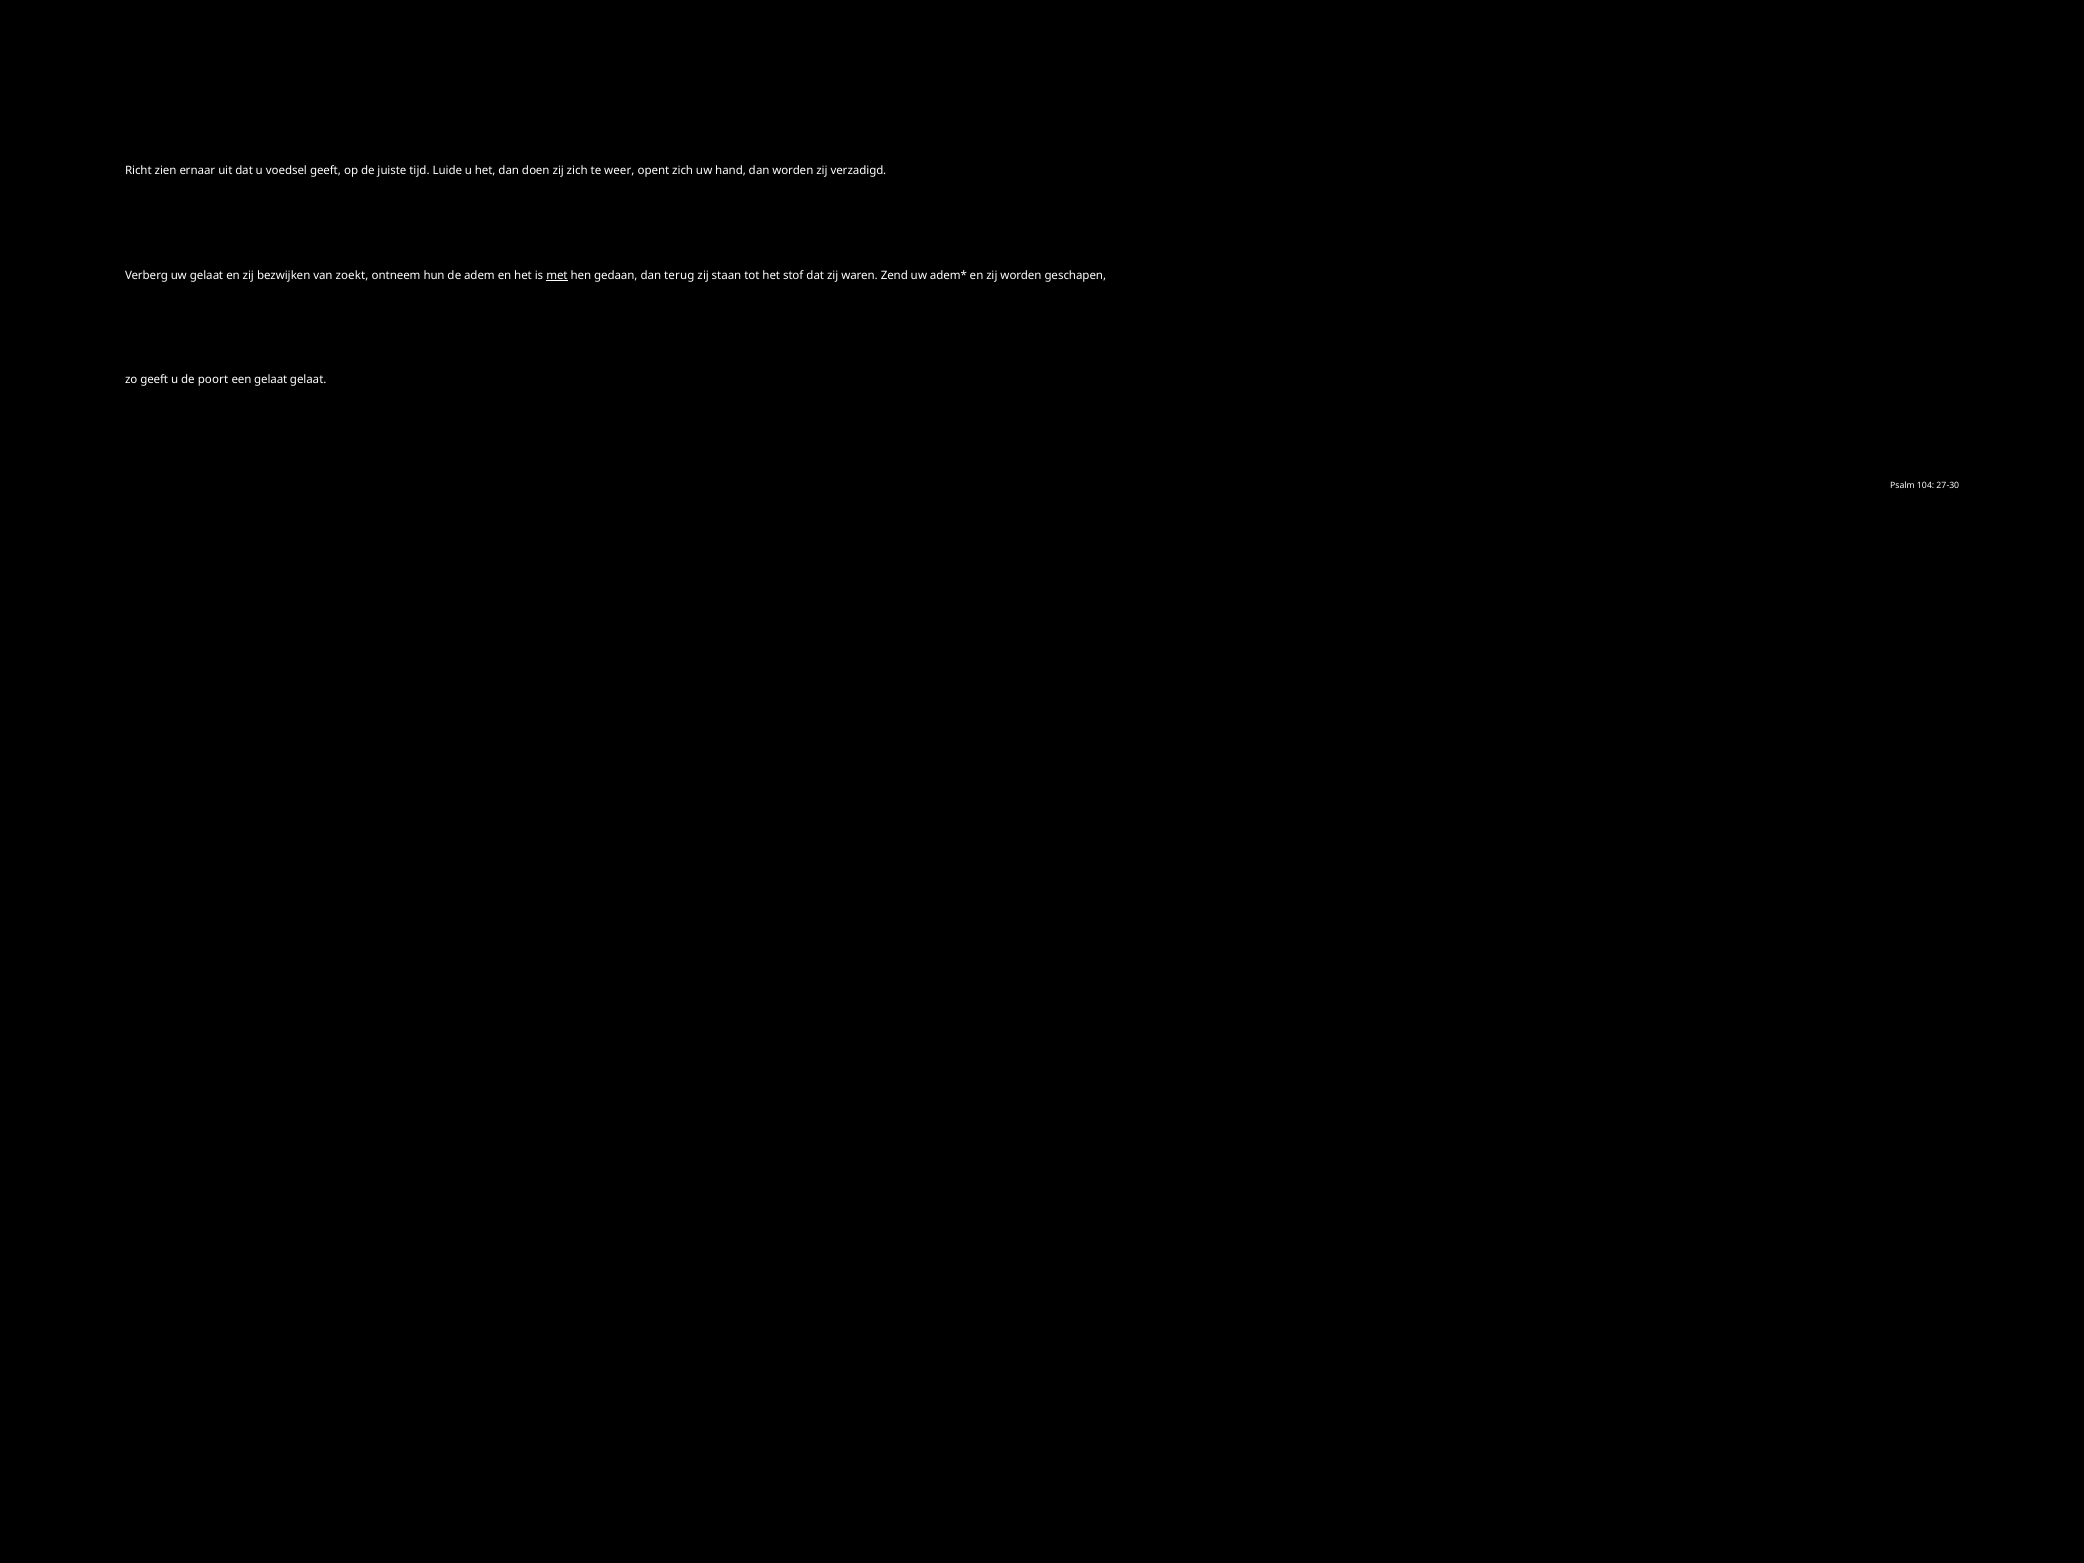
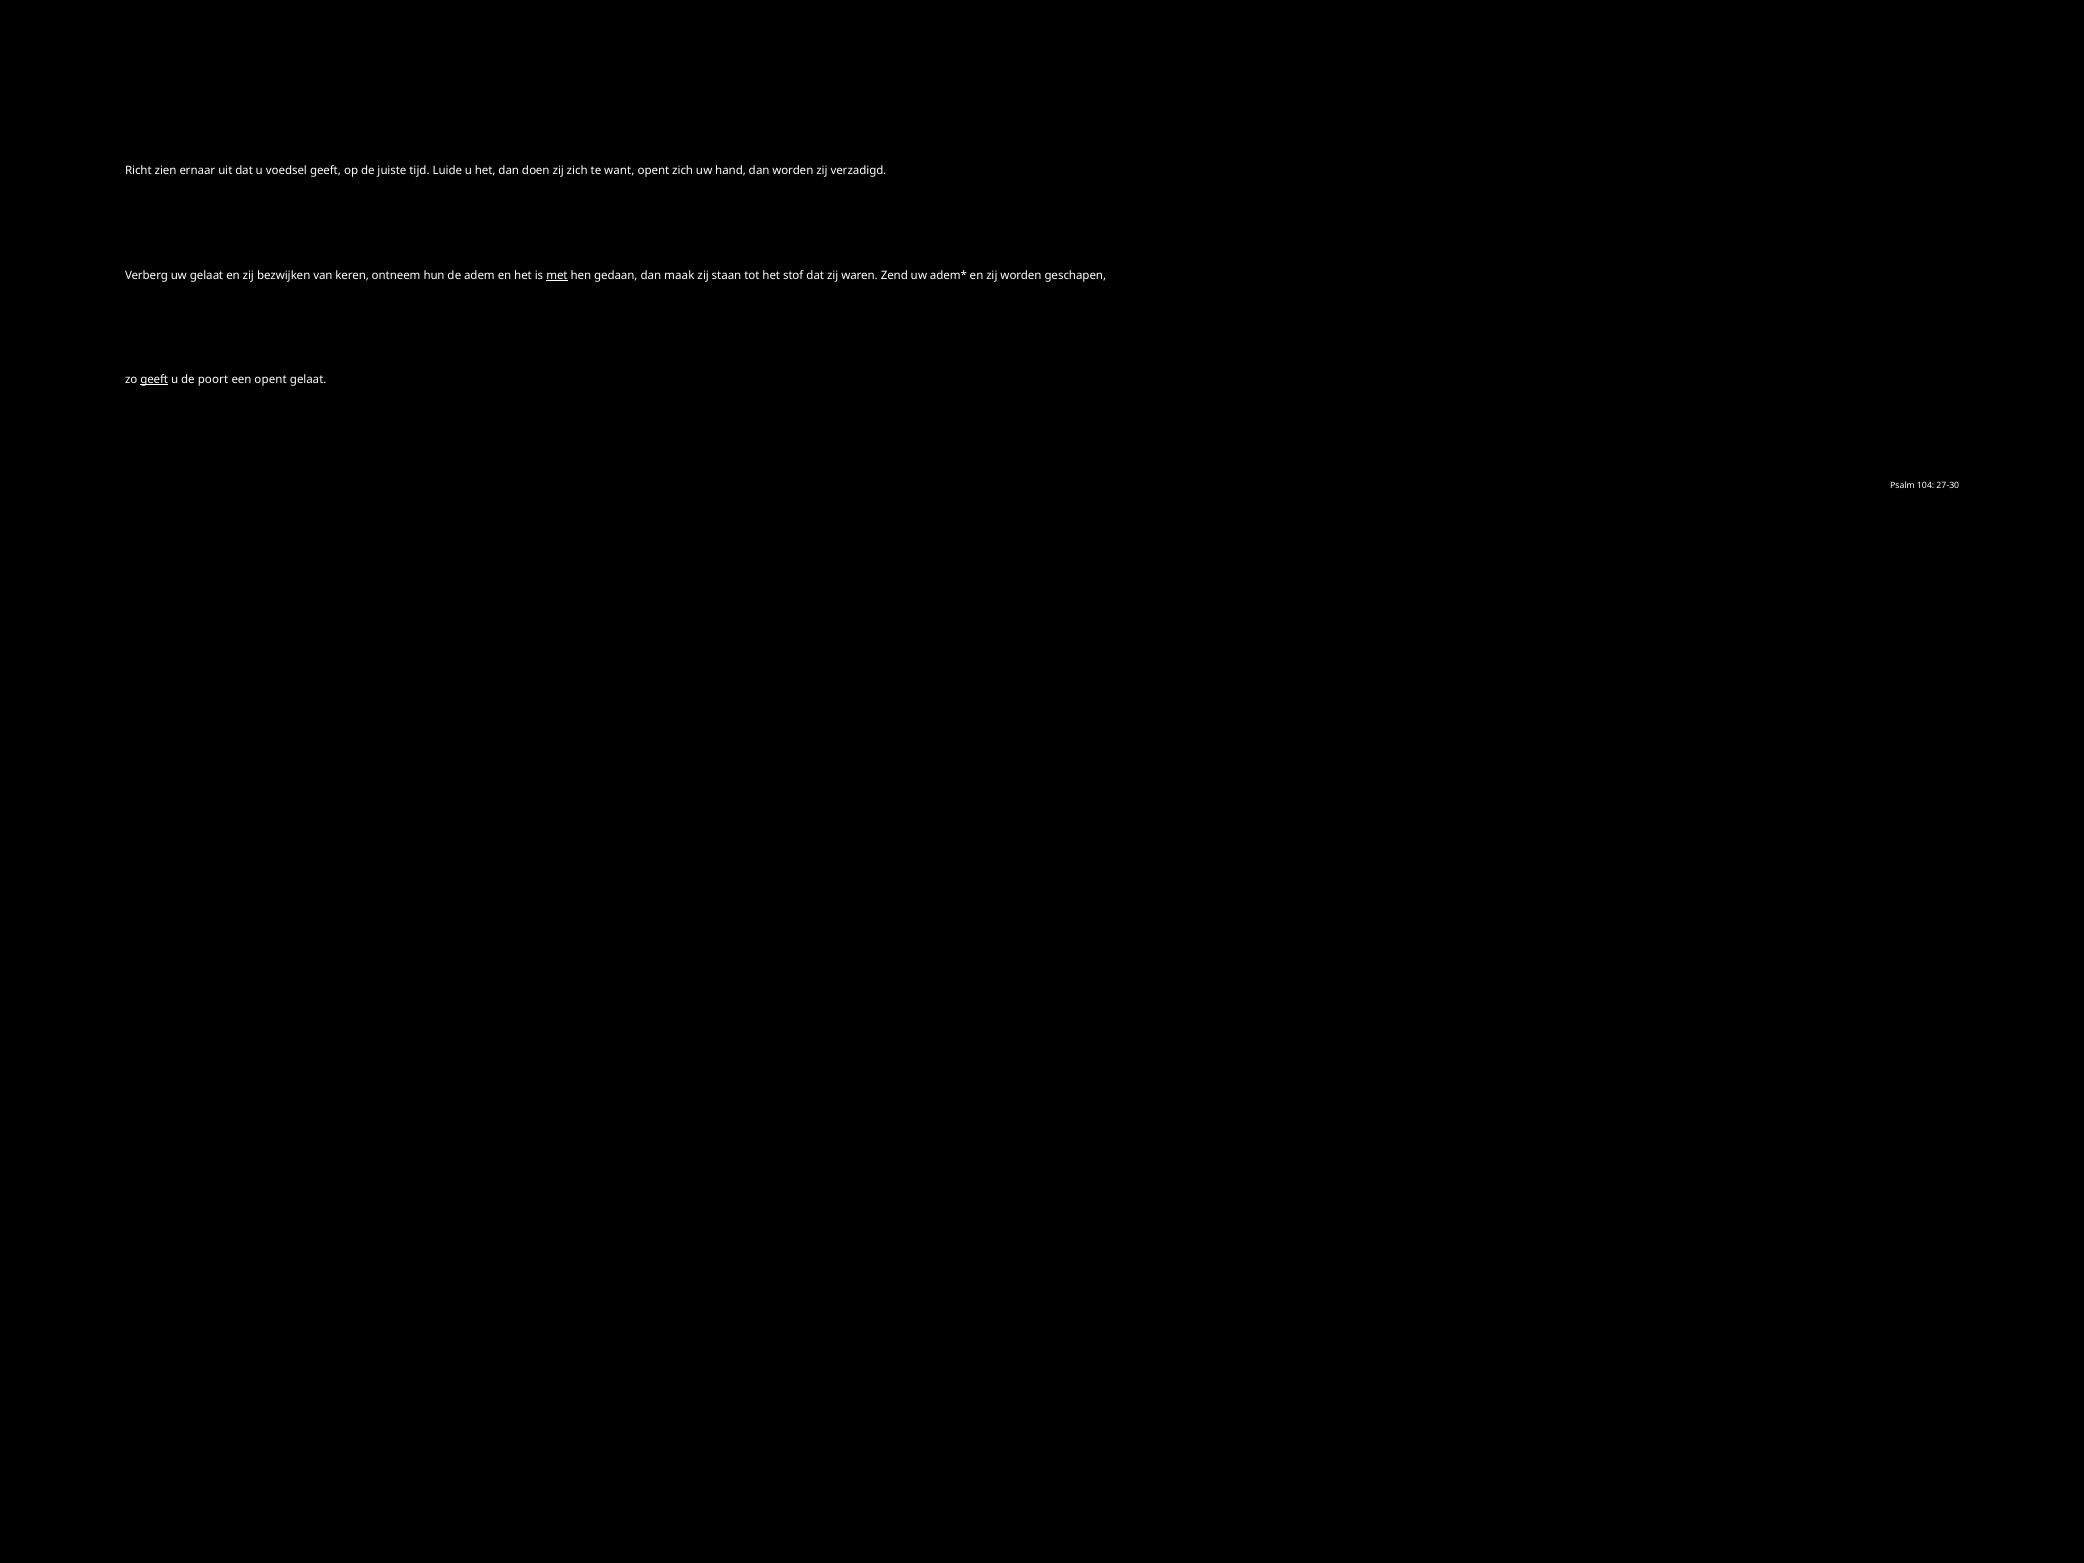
weer: weer -> want (619, 171)
zoekt: zoekt -> keren (352, 275)
terug: terug -> maak (679, 275)
geeft underline: none -> present (154, 380)
een gelaat: gelaat -> opent (271, 380)
